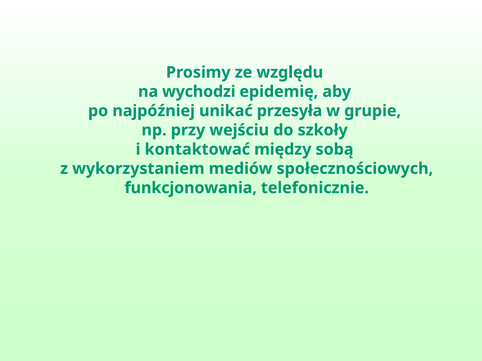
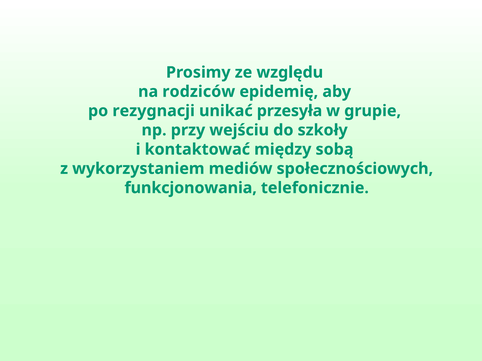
wychodzi: wychodzi -> rodziców (199, 92)
najpóźniej: najpóźniej -> rezygnacji (154, 111)
